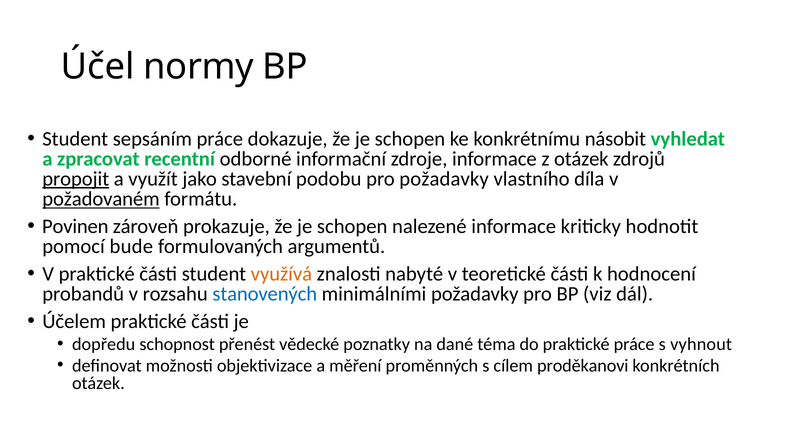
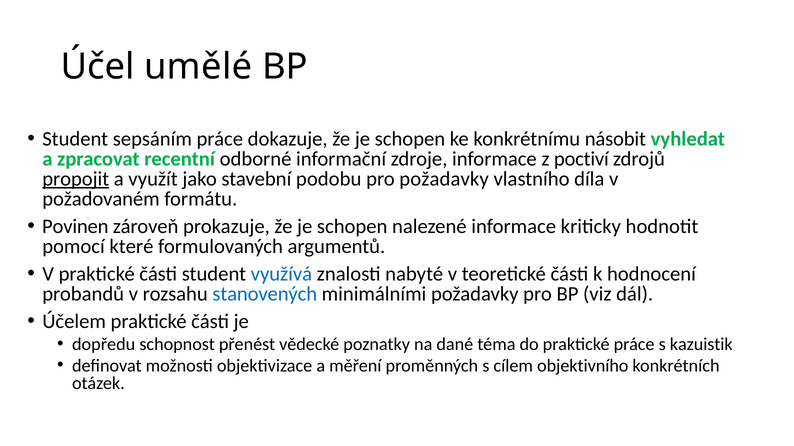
normy: normy -> umělé (198, 67)
z otázek: otázek -> poctiví (581, 159)
požadovaném underline: present -> none (101, 199)
bude: bude -> které (131, 247)
využívá colour: orange -> blue (281, 274)
vyhnout: vyhnout -> kazuistik (701, 345)
proděkanovi: proděkanovi -> objektivního (583, 366)
